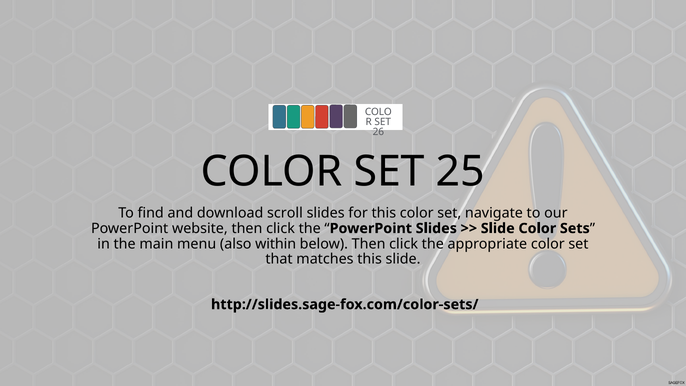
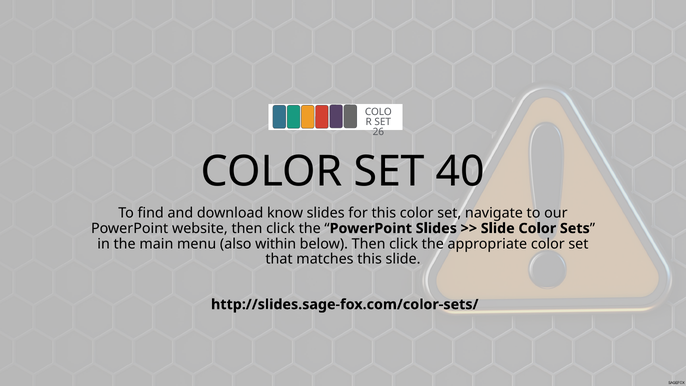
25: 25 -> 40 (460, 171)
scroll: scroll -> know (285, 213)
